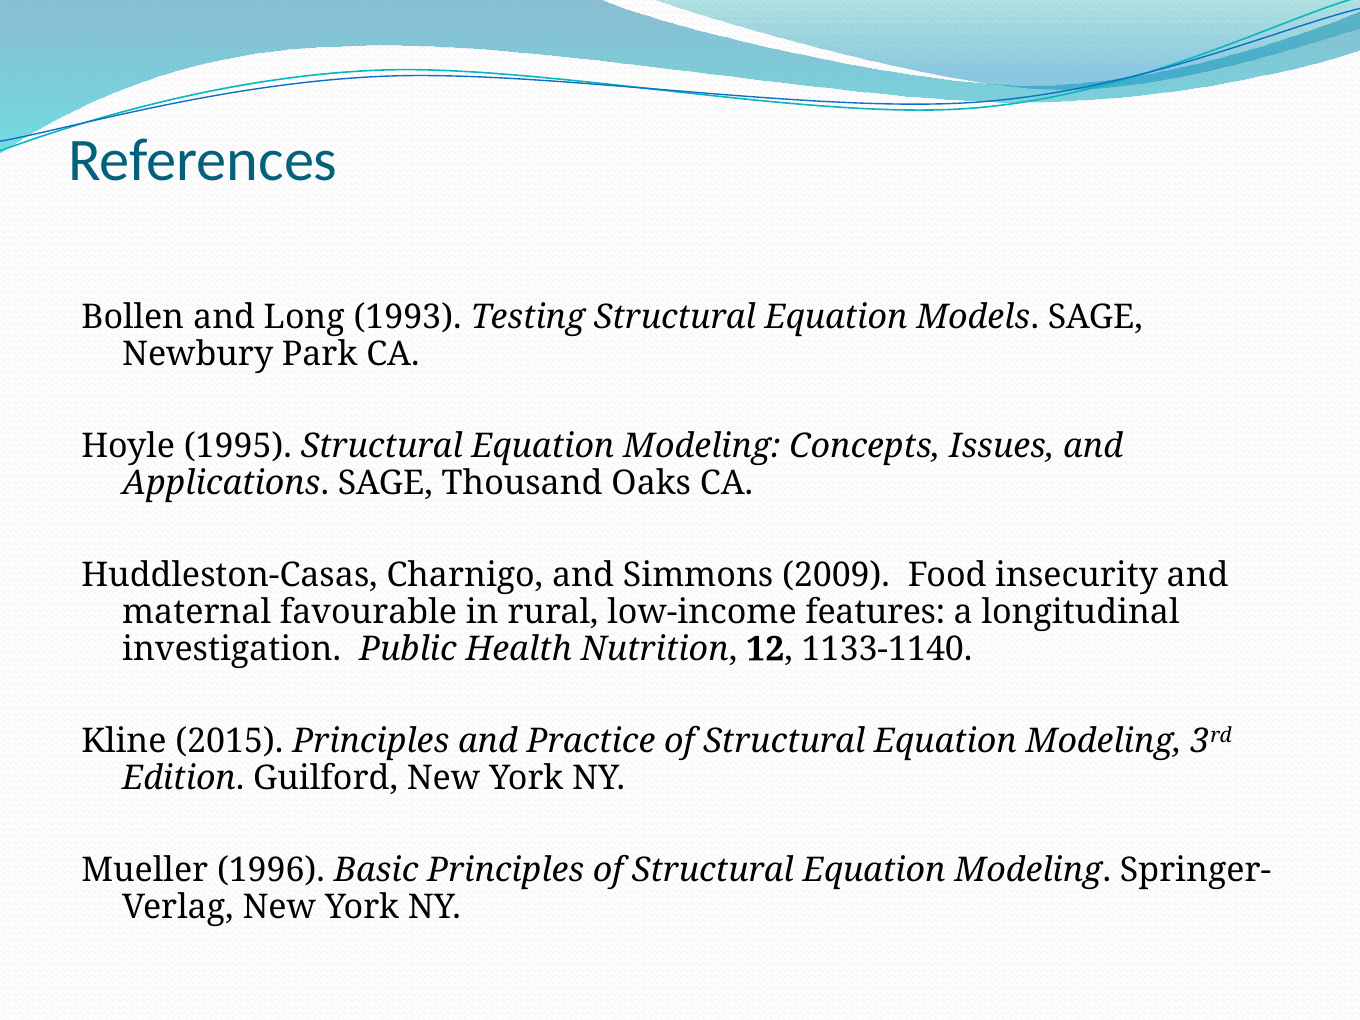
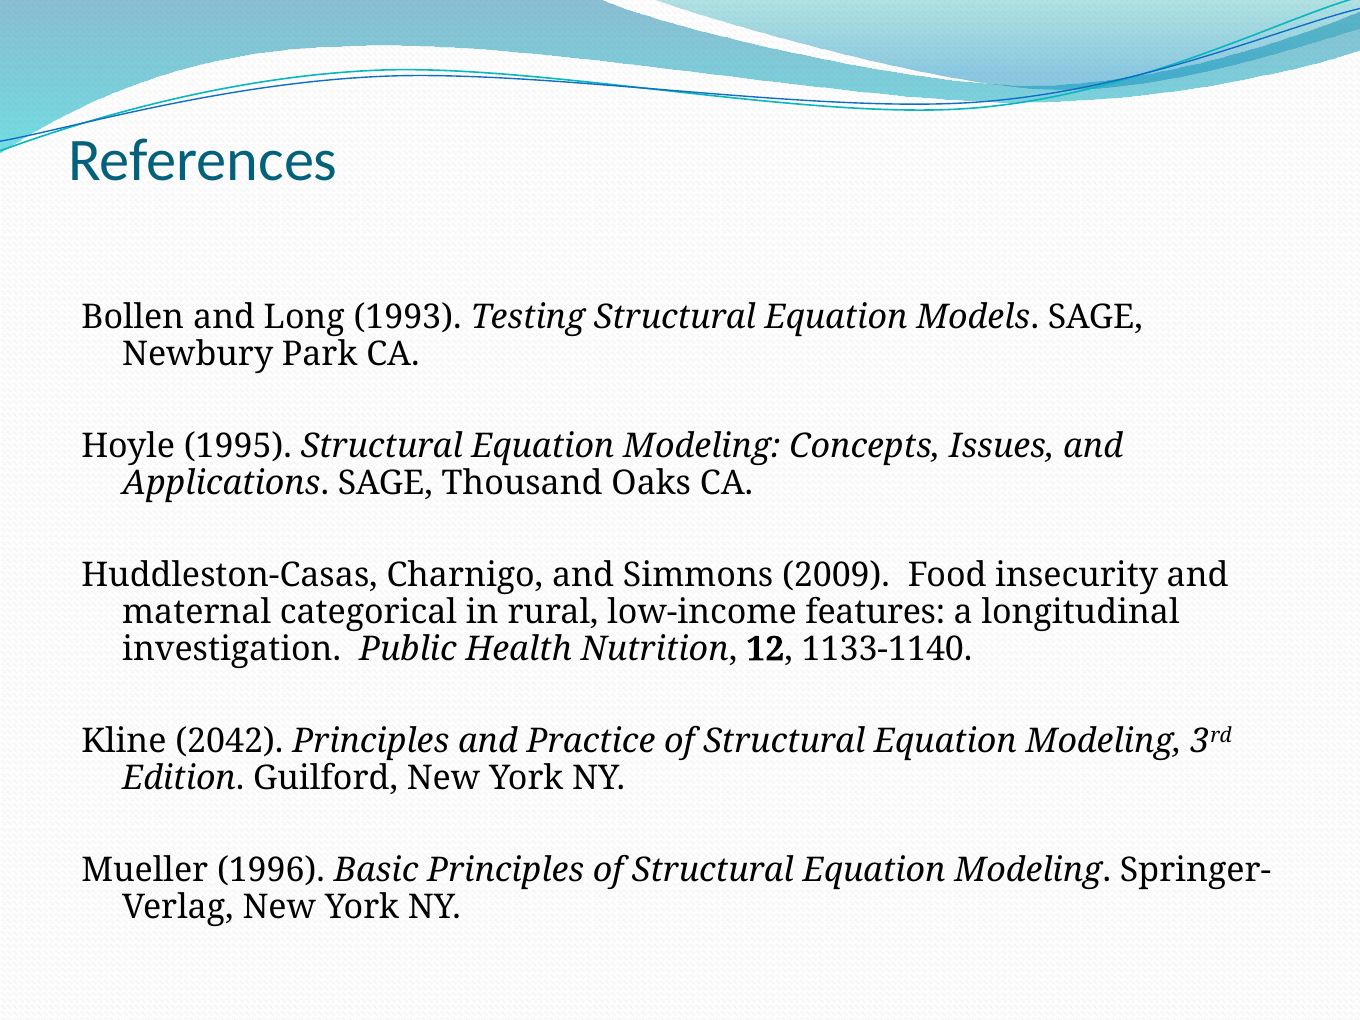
favourable: favourable -> categorical (368, 612)
2015: 2015 -> 2042 (229, 741)
